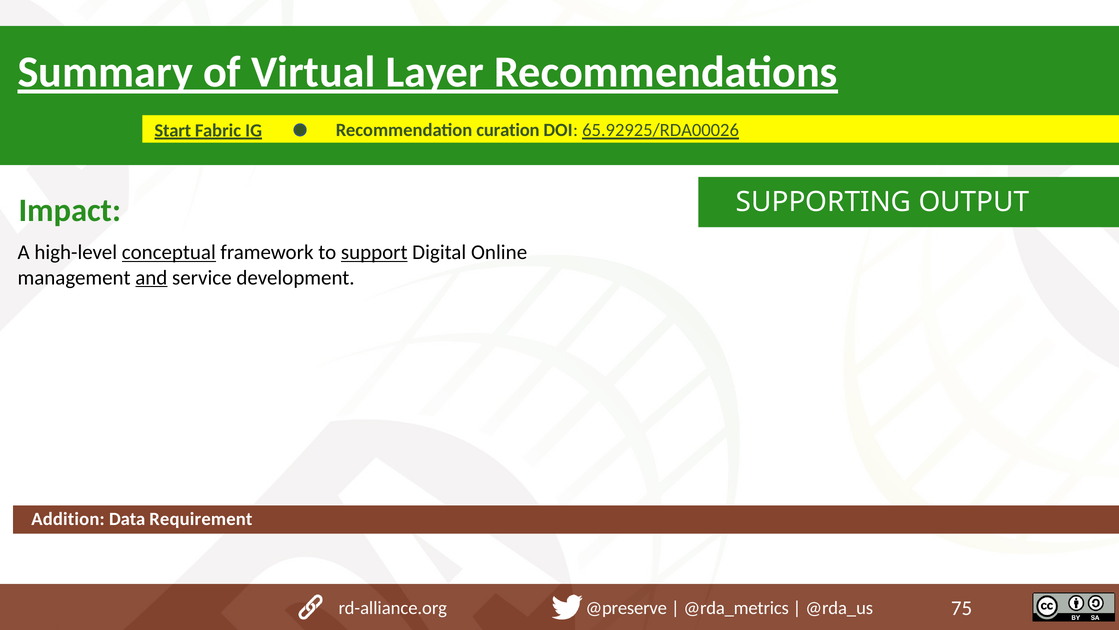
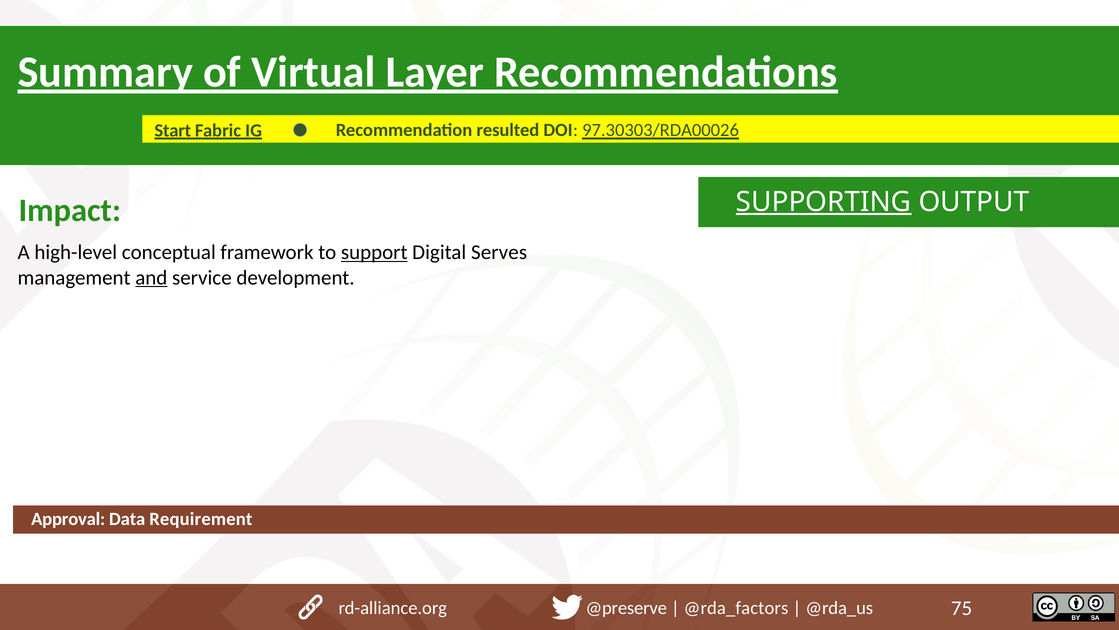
curation: curation -> resulted (508, 130)
65.92925/RDA00026: 65.92925/RDA00026 -> 97.30303/RDA00026 (661, 130)
SUPPORTING underline: none -> present (824, 202)
conceptual underline: present -> none (169, 252)
Online: Online -> Serves (499, 252)
Addition: Addition -> Approval (68, 519)
@rda_metrics: @rda_metrics -> @rda_factors (736, 608)
